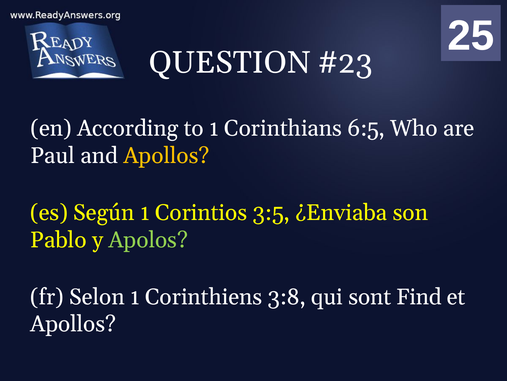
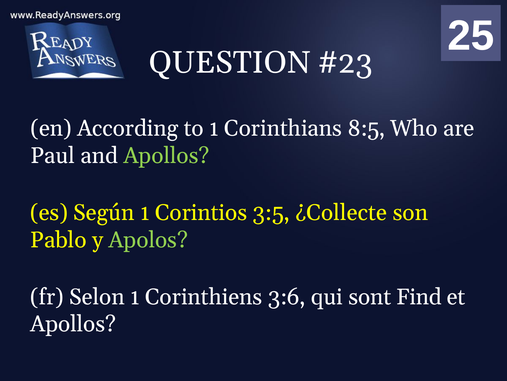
6:5: 6:5 -> 8:5 (366, 128)
Apollos colour: yellow -> light green (166, 155)
¿Enviaba: ¿Enviaba -> ¿Collecte (341, 212)
3:8: 3:8 -> 3:6 (287, 296)
